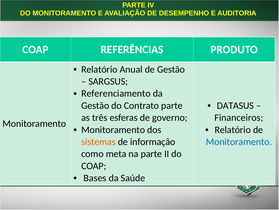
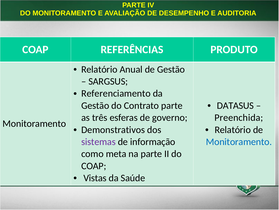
Financeiros: Financeiros -> Preenchida (239, 117)
Monitoramento: Monitoramento -> Demonstrativos (113, 129)
sistemas colour: orange -> purple (98, 141)
Bases: Bases -> Vistas (95, 177)
